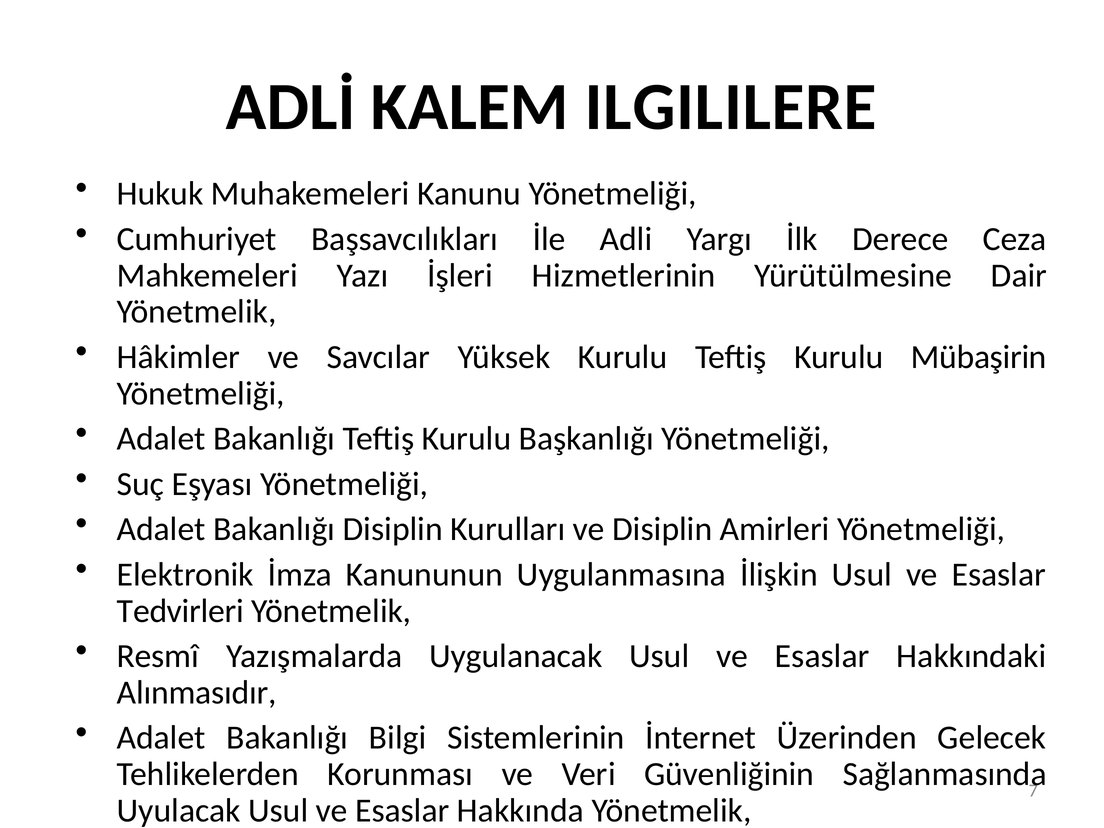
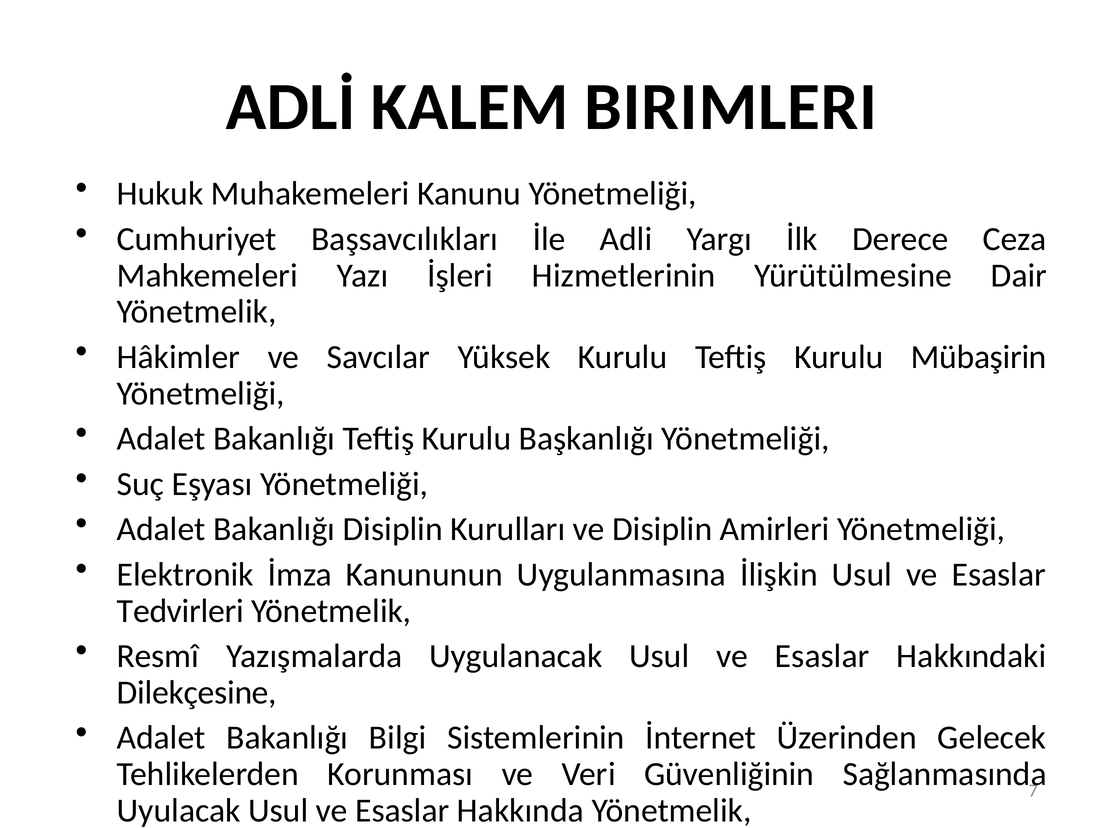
ILGILILERE: ILGILILERE -> BIRIMLERI (731, 107)
Alınmasıdır: Alınmasıdır -> Dilekçesine (197, 693)
